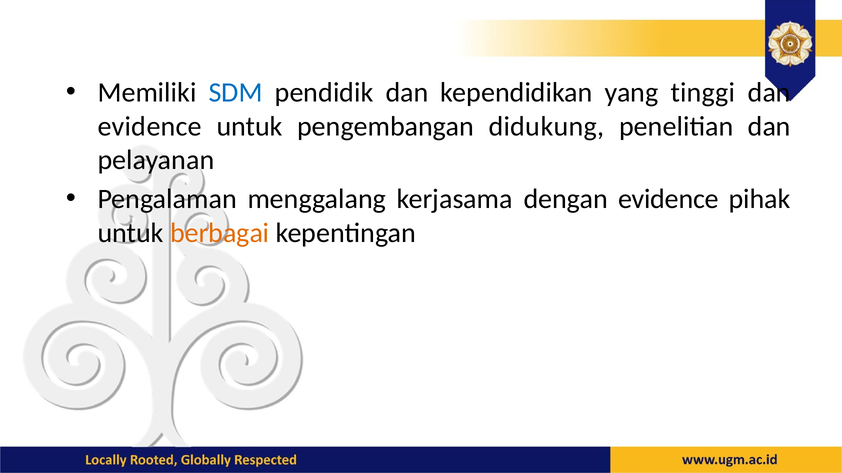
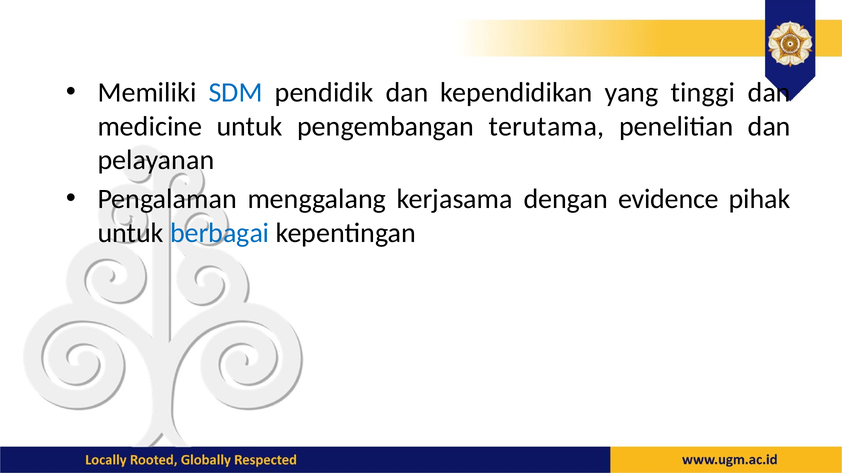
evidence: evidence -> medicine (150, 126)
didukung: didukung -> terutama (546, 126)
berbagai colour: orange -> blue (220, 233)
